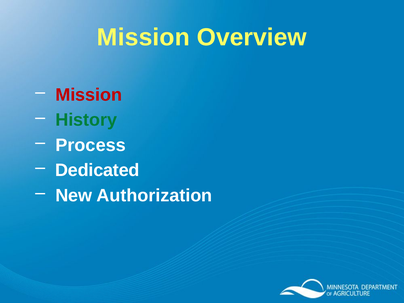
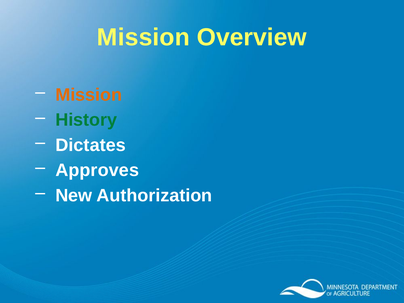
Mission colour: red -> orange (89, 95)
Process: Process -> Dictates (91, 145)
Dedicated: Dedicated -> Approves (97, 170)
